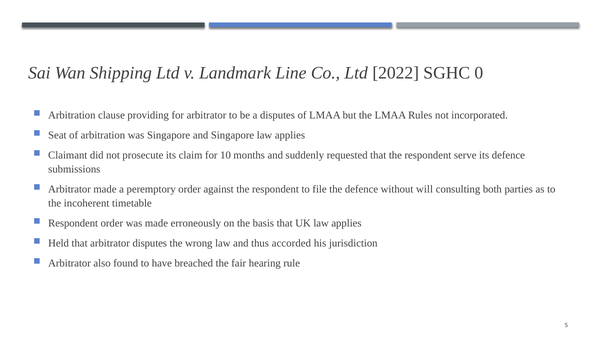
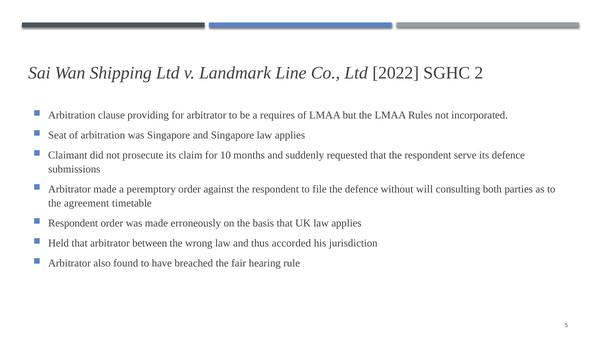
0: 0 -> 2 (479, 73)
a disputes: disputes -> requires (277, 115)
incoherent: incoherent -> agreement (87, 203)
arbitrator disputes: disputes -> between (150, 243)
